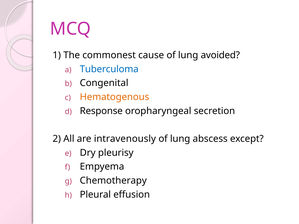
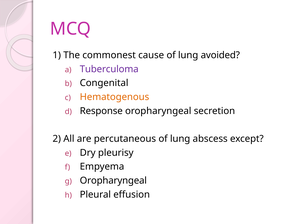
Tuberculoma colour: blue -> purple (109, 69)
intravenously: intravenously -> percutaneous (125, 139)
Chemotherapy: Chemotherapy -> Oropharyngeal (113, 181)
